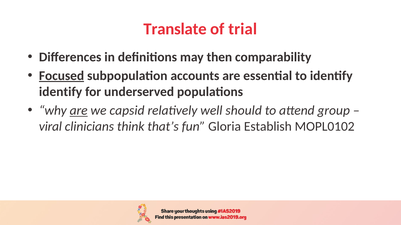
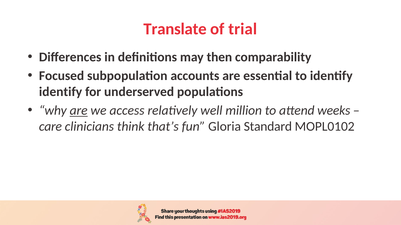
Focused underline: present -> none (62, 76)
capsid: capsid -> access (127, 111)
should: should -> million (244, 111)
group: group -> weeks (334, 111)
viral: viral -> care (50, 127)
Establish: Establish -> Standard (268, 127)
